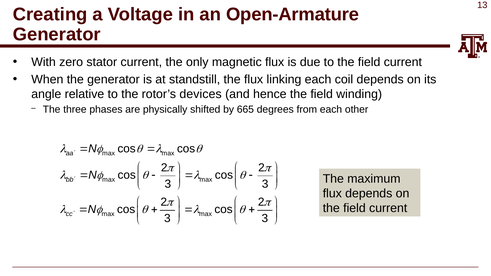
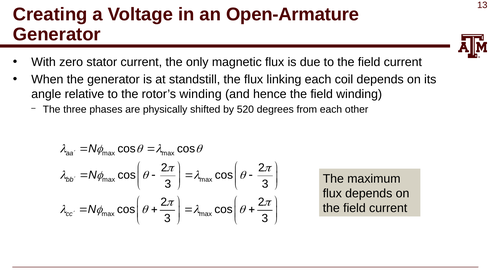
rotor’s devices: devices -> winding (201, 94)
665: 665 -> 520 (245, 110)
